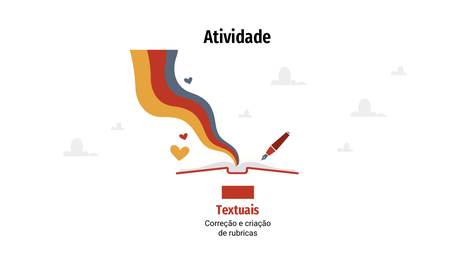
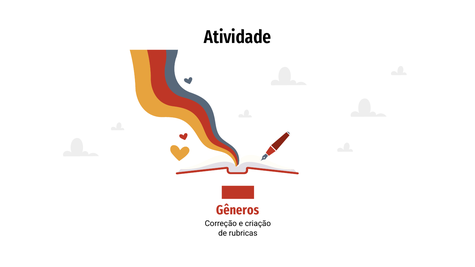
Textuais: Textuais -> Gêneros (238, 210)
